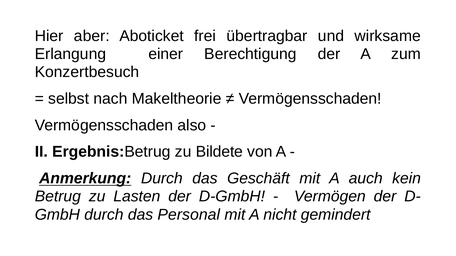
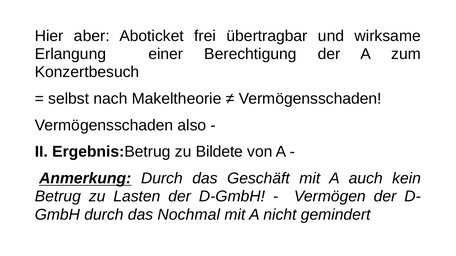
Personal: Personal -> Nochmal (189, 215)
